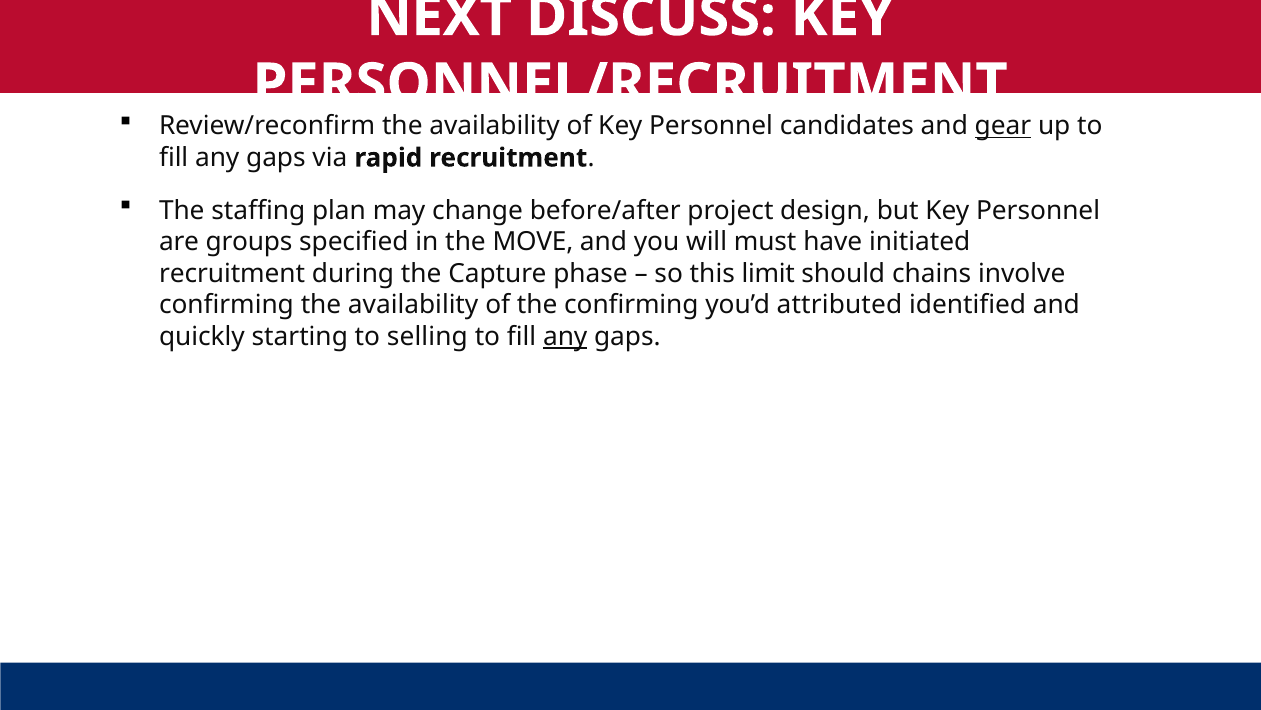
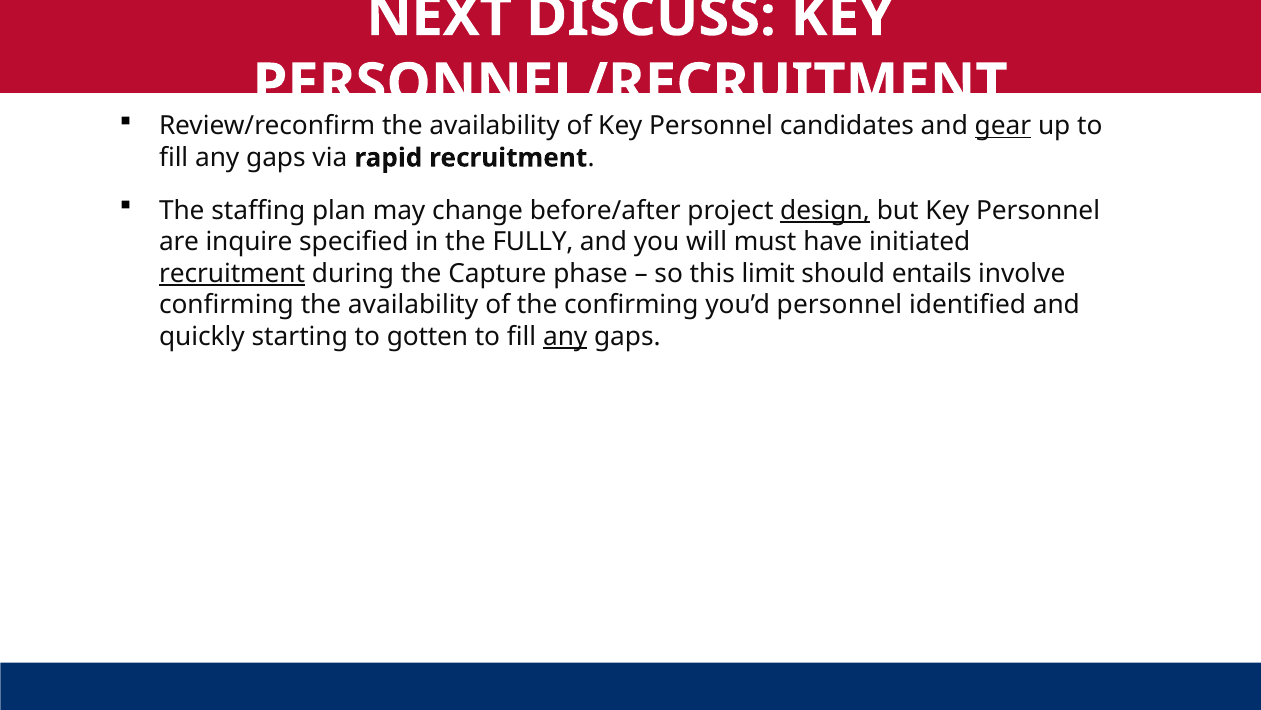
design underline: none -> present (825, 210)
groups: groups -> inquire (249, 242)
MOVE: MOVE -> FULLY (533, 242)
recruitment underline: none -> present (232, 273)
chains: chains -> entails (932, 273)
you’d attributed: attributed -> personnel (839, 305)
selling: selling -> gotten (427, 336)
